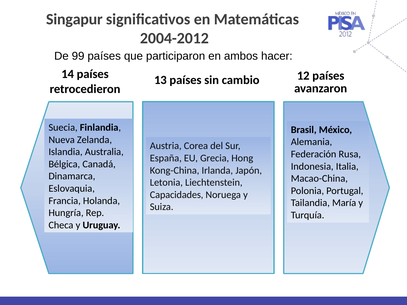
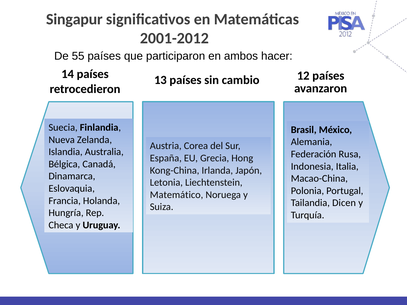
2004-2012: 2004-2012 -> 2001-2012 (174, 38)
99: 99 -> 55 (78, 56)
Capacidades: Capacidades -> Matemático (177, 195)
María: María -> Dicen (344, 203)
